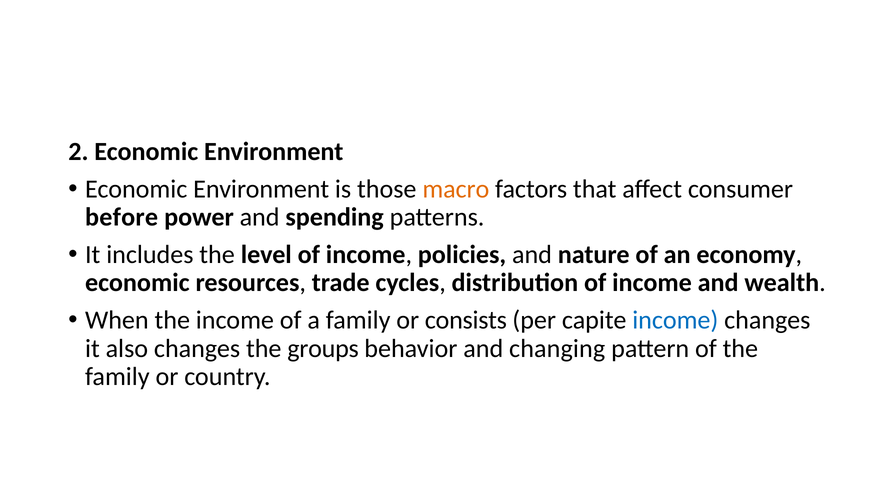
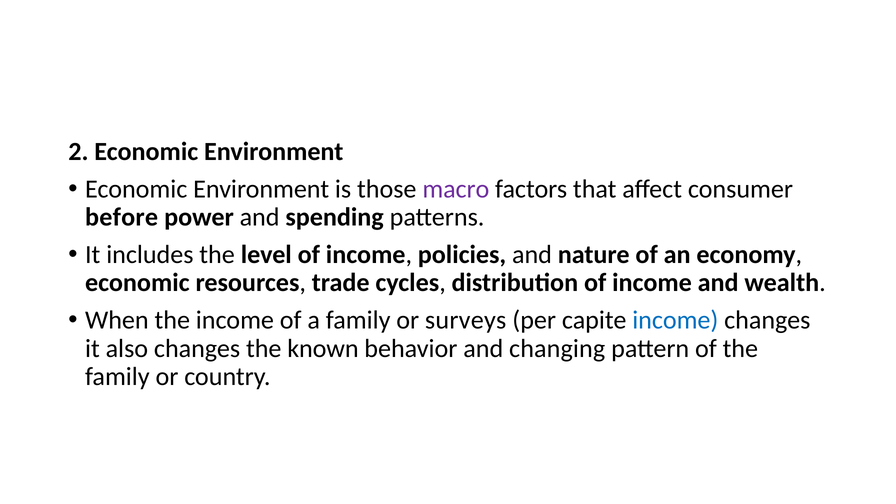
macro colour: orange -> purple (456, 189)
consists: consists -> surveys (466, 320)
groups: groups -> known (323, 349)
